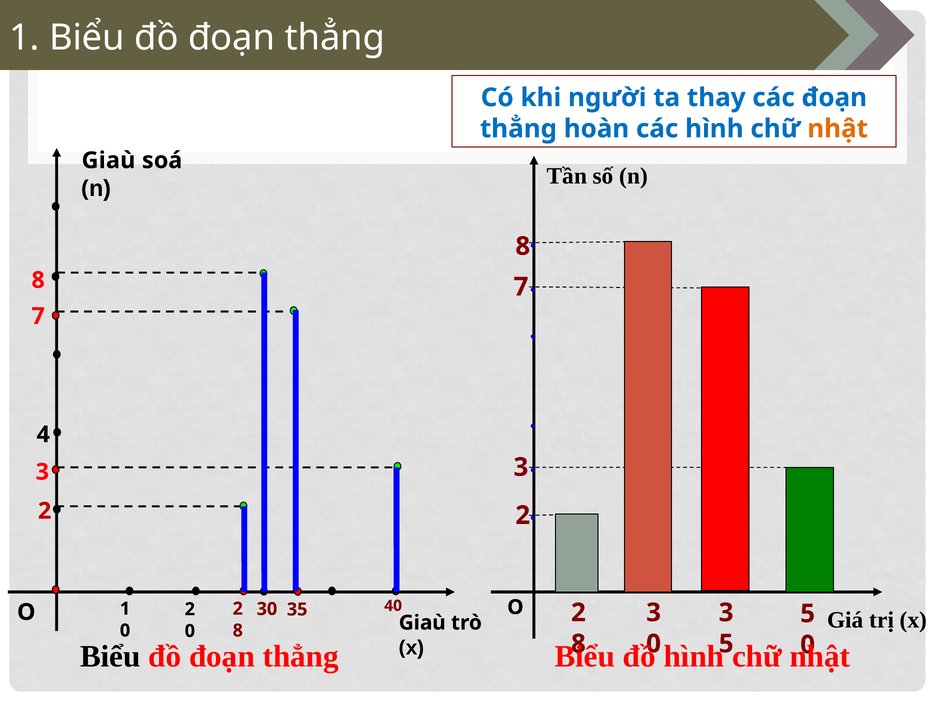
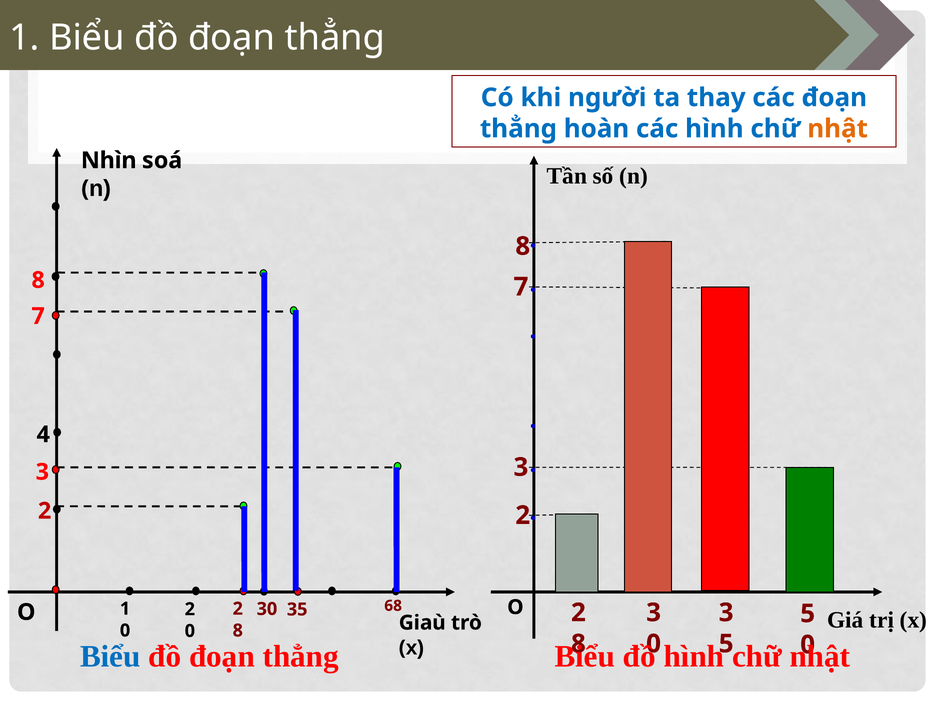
Giaù: Giaù -> Nhìn (109, 160)
40: 40 -> 68 (393, 606)
Biểu colour: black -> blue (110, 657)
